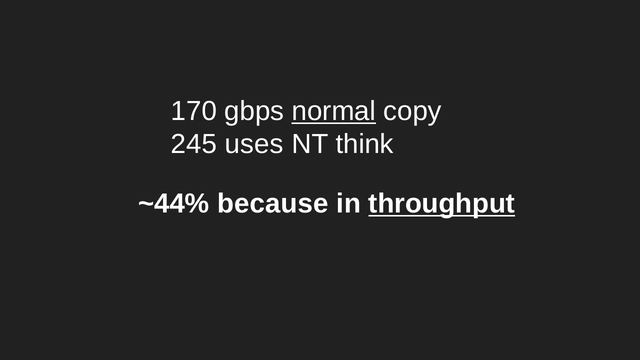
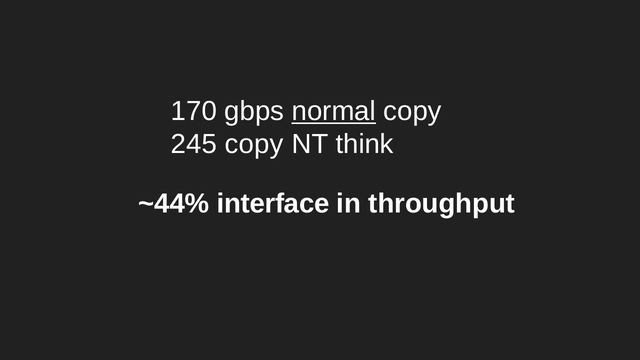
245 uses: uses -> copy (254, 144)
because: because -> interface (273, 204)
throughput underline: present -> none (442, 204)
